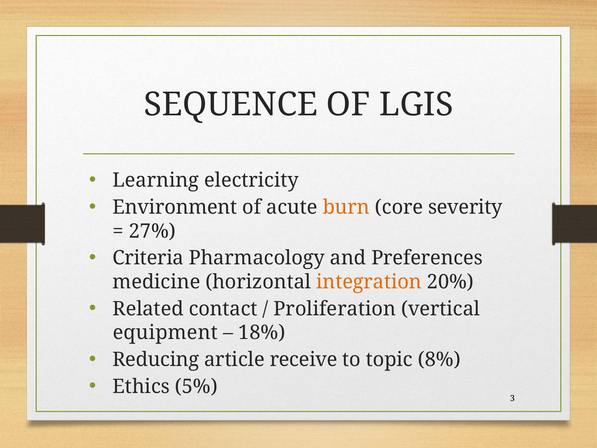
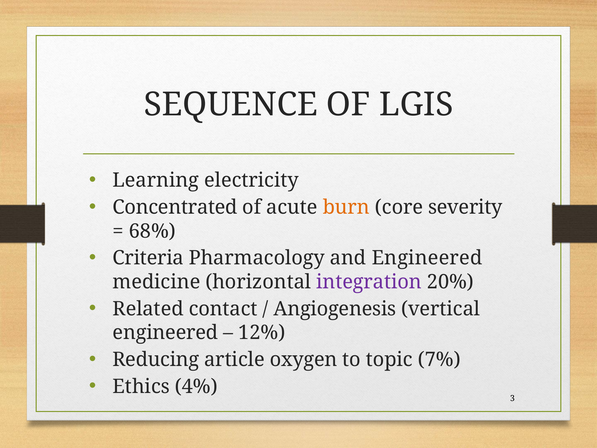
Environment: Environment -> Concentrated (175, 207)
27%: 27% -> 68% (152, 231)
and Preferences: Preferences -> Engineered (427, 258)
integration colour: orange -> purple (369, 282)
Proliferation: Proliferation -> Angiogenesis (335, 309)
equipment: equipment -> engineered (165, 333)
18%: 18% -> 12% (262, 333)
receive: receive -> oxygen (304, 359)
8%: 8% -> 7% (439, 359)
5%: 5% -> 4% (196, 386)
